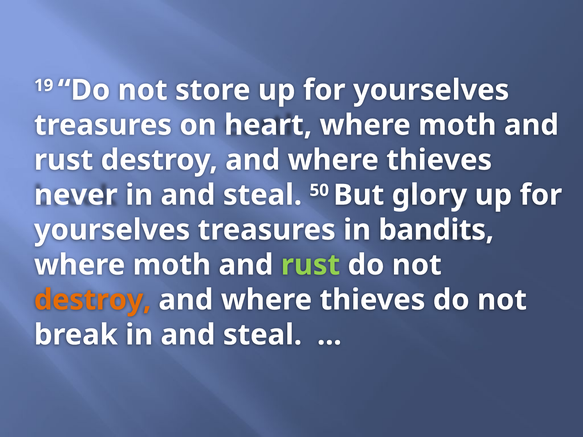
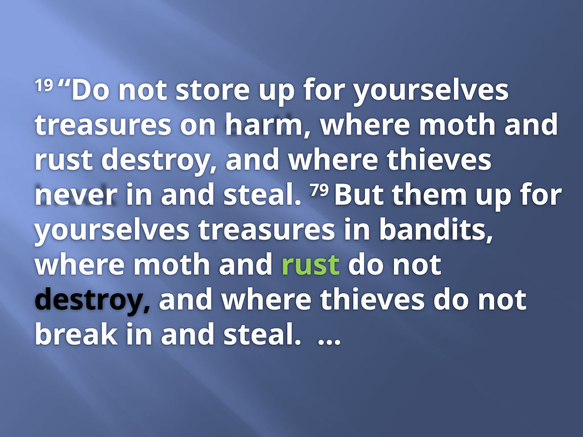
heart: heart -> harm (268, 125)
50: 50 -> 79 (319, 190)
glory: glory -> them (430, 195)
destroy colour: orange -> black (93, 300)
